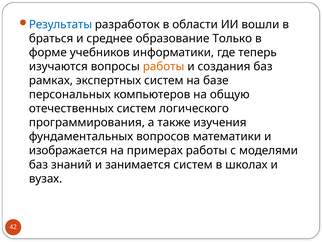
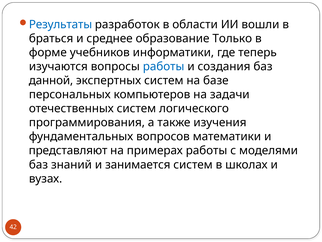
работы colour: orange -> blue (164, 66)
рамках: рамках -> данной (51, 80)
общую: общую -> задачи (230, 94)
изображается: изображается -> представляют (68, 150)
